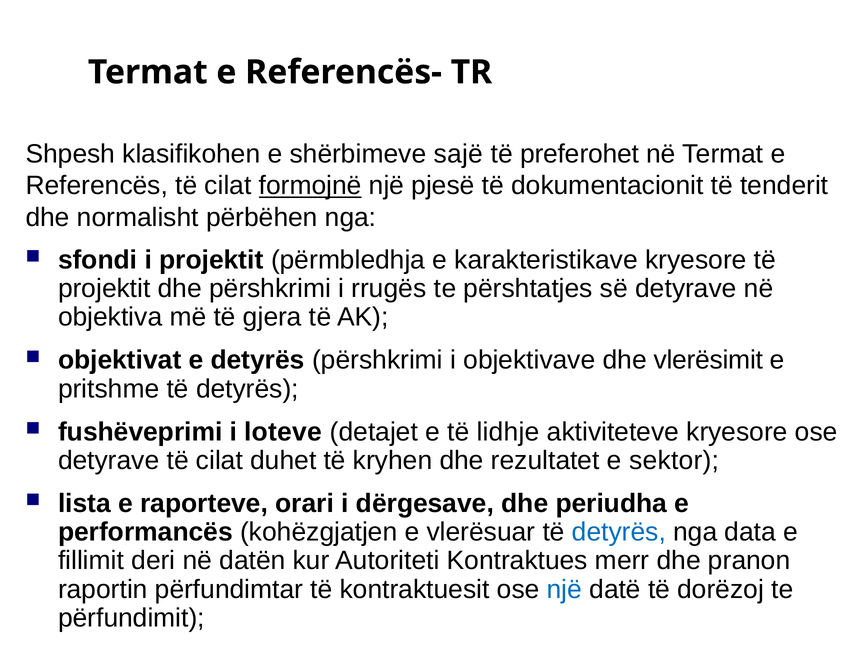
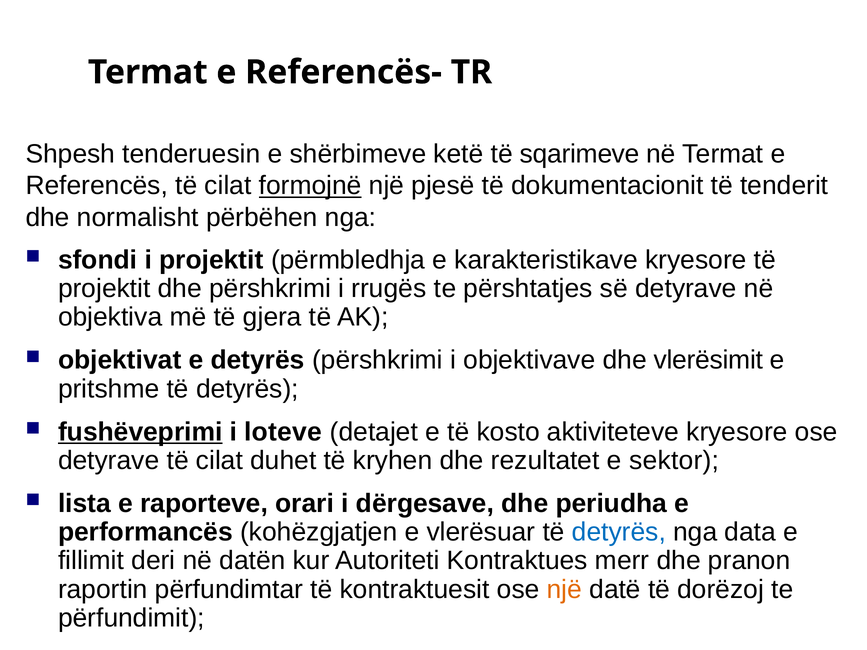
klasifikohen: klasifikohen -> tenderuesin (191, 154)
sajë: sajë -> ketë (458, 154)
preferohet: preferohet -> sqarimeve (580, 154)
fushëveprimi underline: none -> present (140, 432)
lidhje: lidhje -> kosto (508, 432)
një colour: blue -> orange (564, 589)
